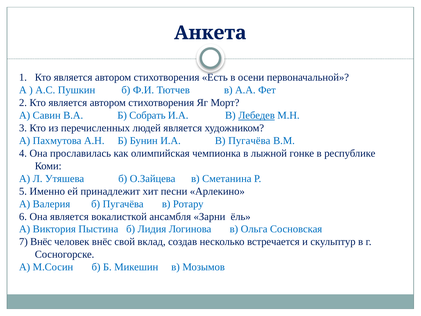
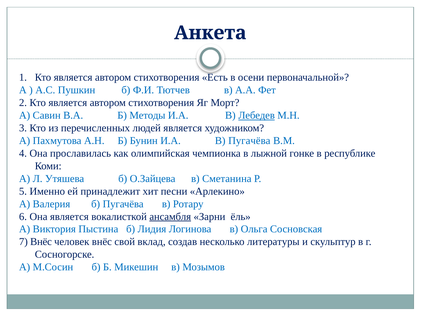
Собрать: Собрать -> Методы (147, 115)
ансамбля underline: none -> present (170, 216)
встречается: встречается -> литературы (273, 242)
